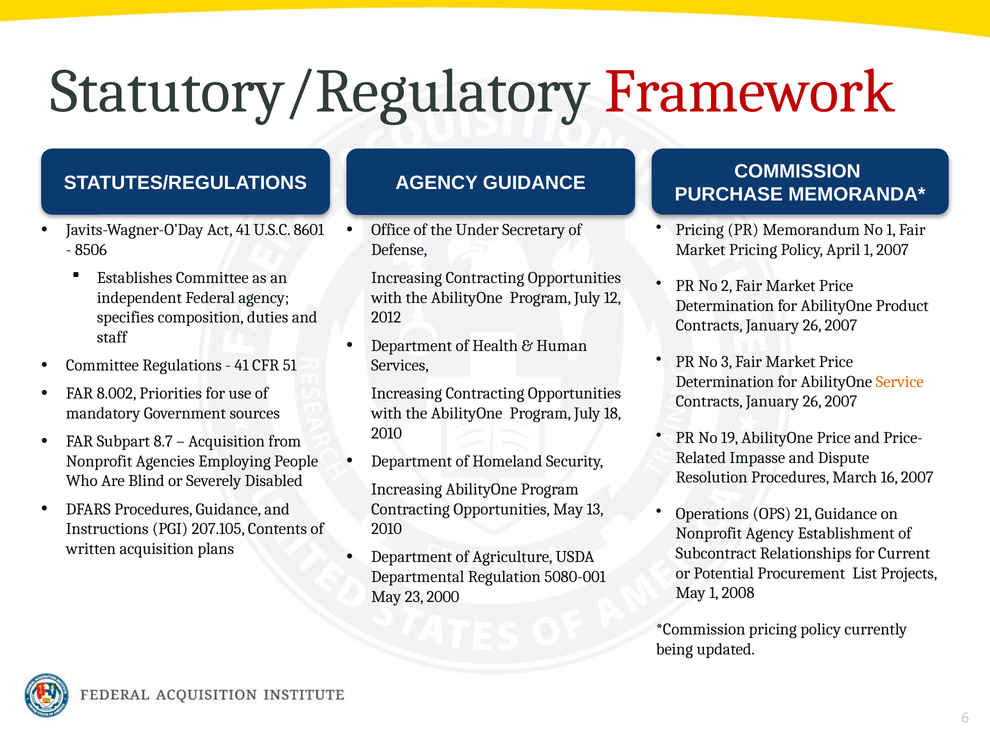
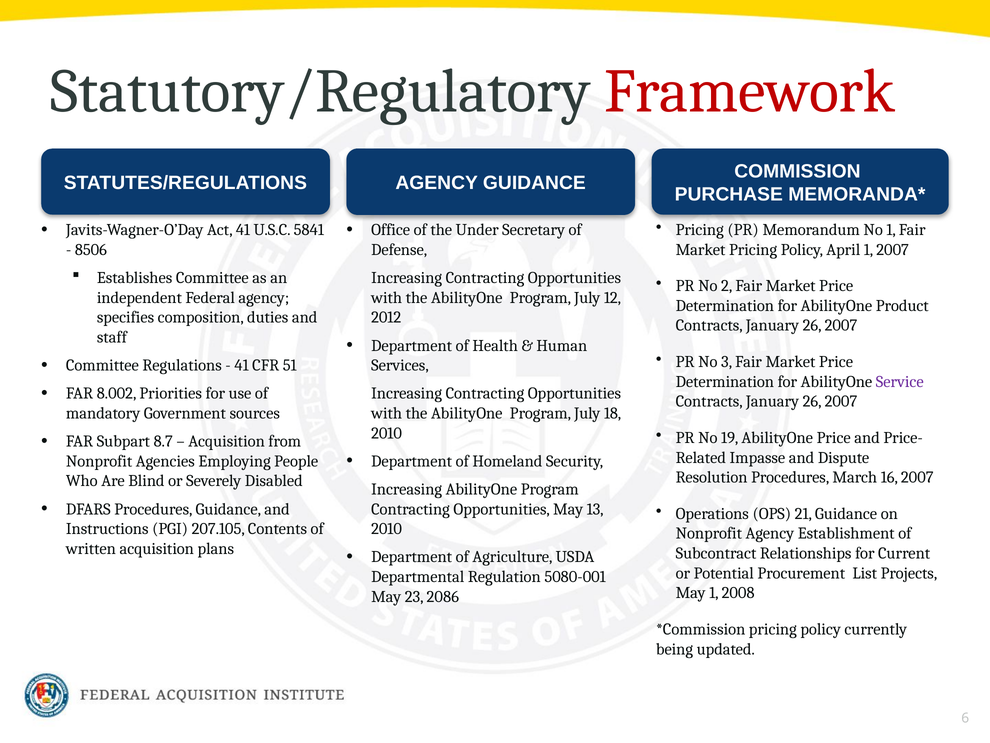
8601: 8601 -> 5841 (309, 230)
Service colour: orange -> purple (900, 381)
2000: 2000 -> 2086 (443, 596)
